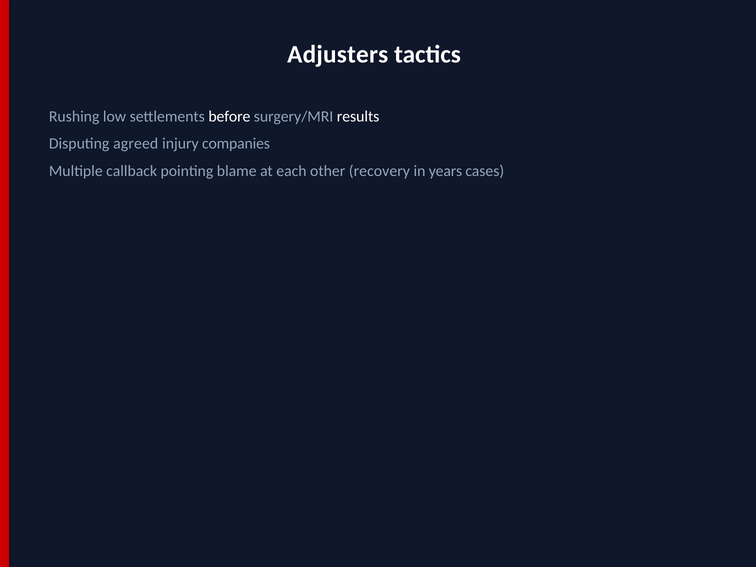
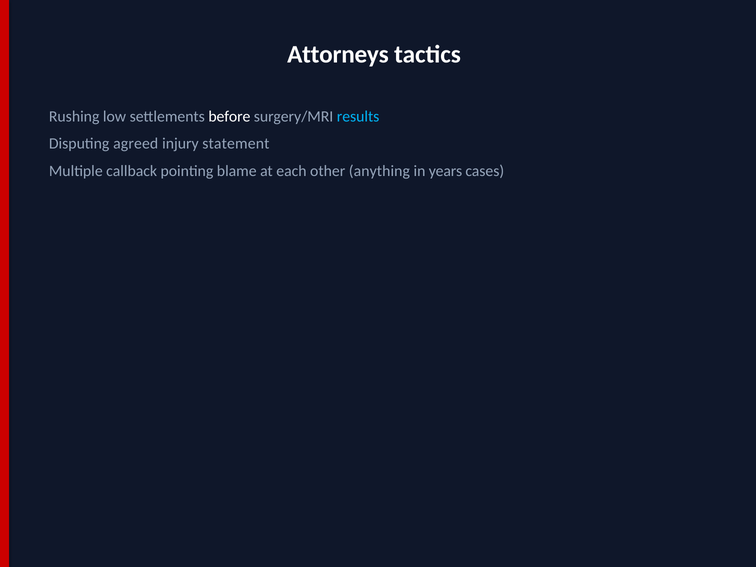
Adjusters: Adjusters -> Attorneys (338, 55)
results colour: white -> light blue (358, 116)
companies: companies -> statement (236, 144)
recovery: recovery -> anything (379, 171)
